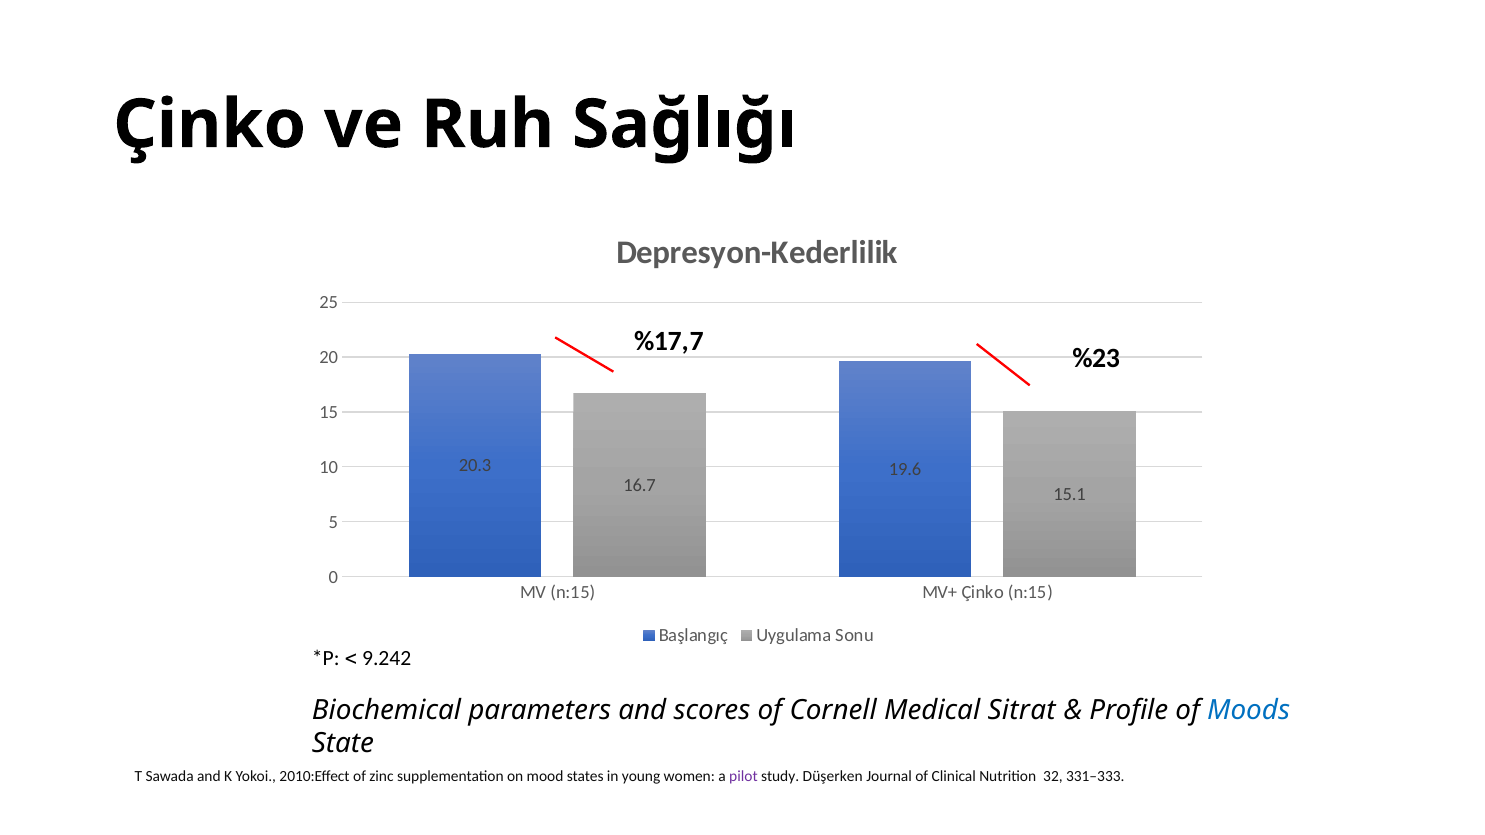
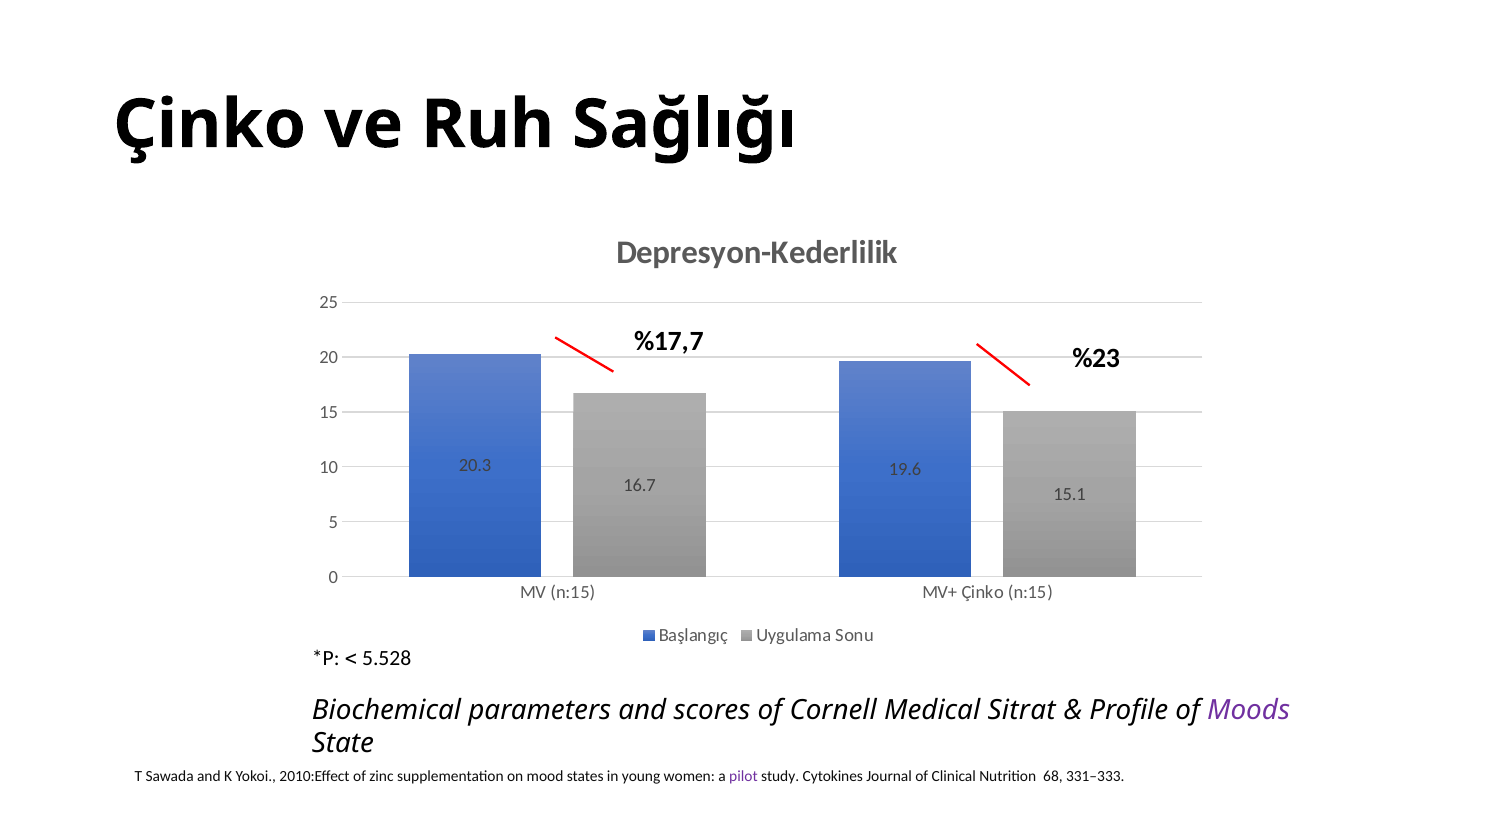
9.242: 9.242 -> 5.528 (387, 658)
Moods colour: blue -> purple (1249, 711)
Düşerken: Düşerken -> Cytokines (833, 777)
32: 32 -> 68 (1053, 777)
